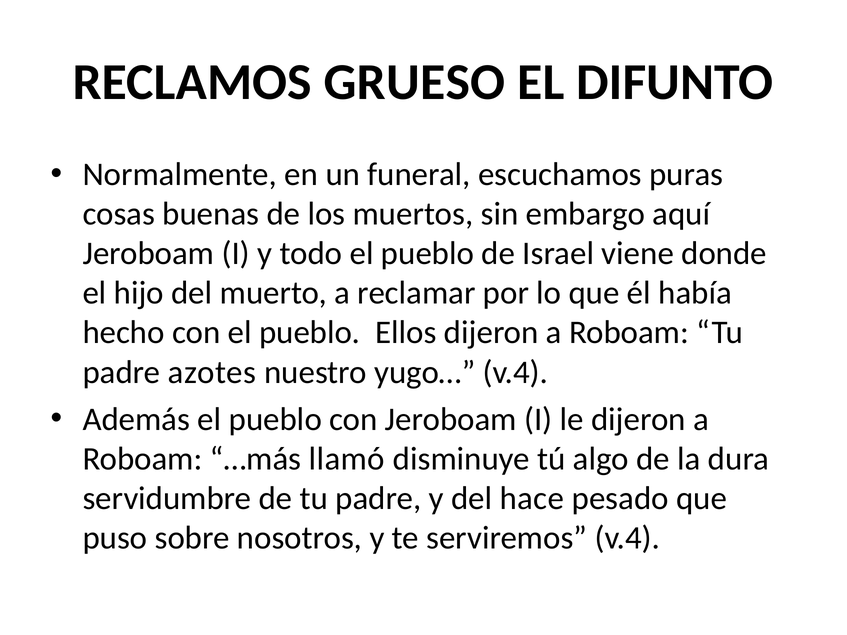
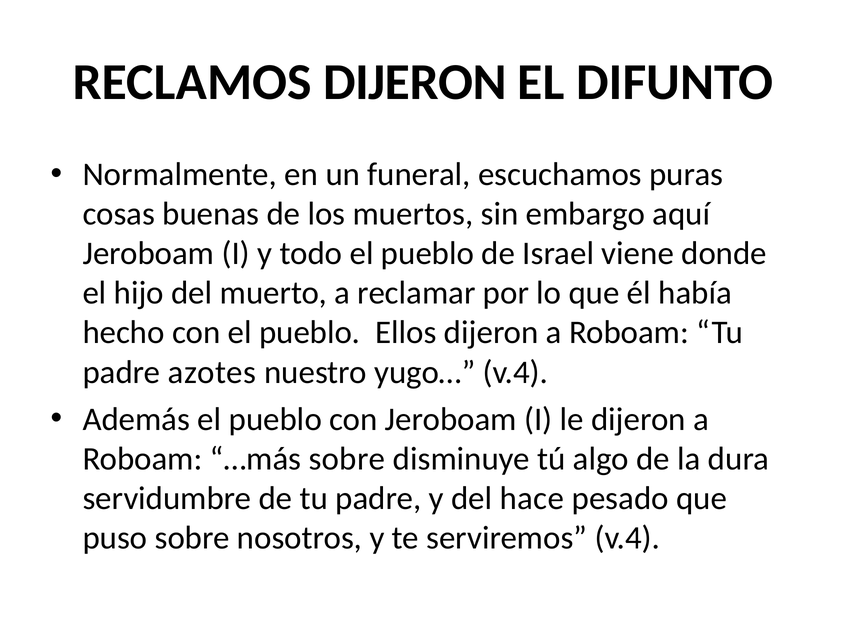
RECLAMOS GRUESO: GRUESO -> DIJERON (415, 82)
…más llamó: llamó -> sobre (347, 459)
